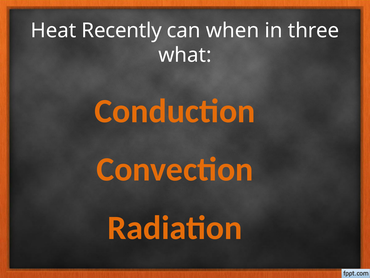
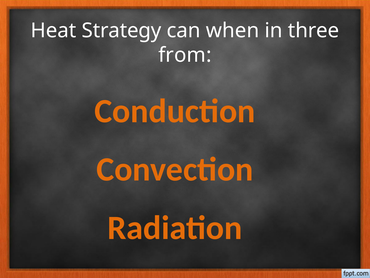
Recently: Recently -> Strategy (122, 30)
what: what -> from (185, 55)
